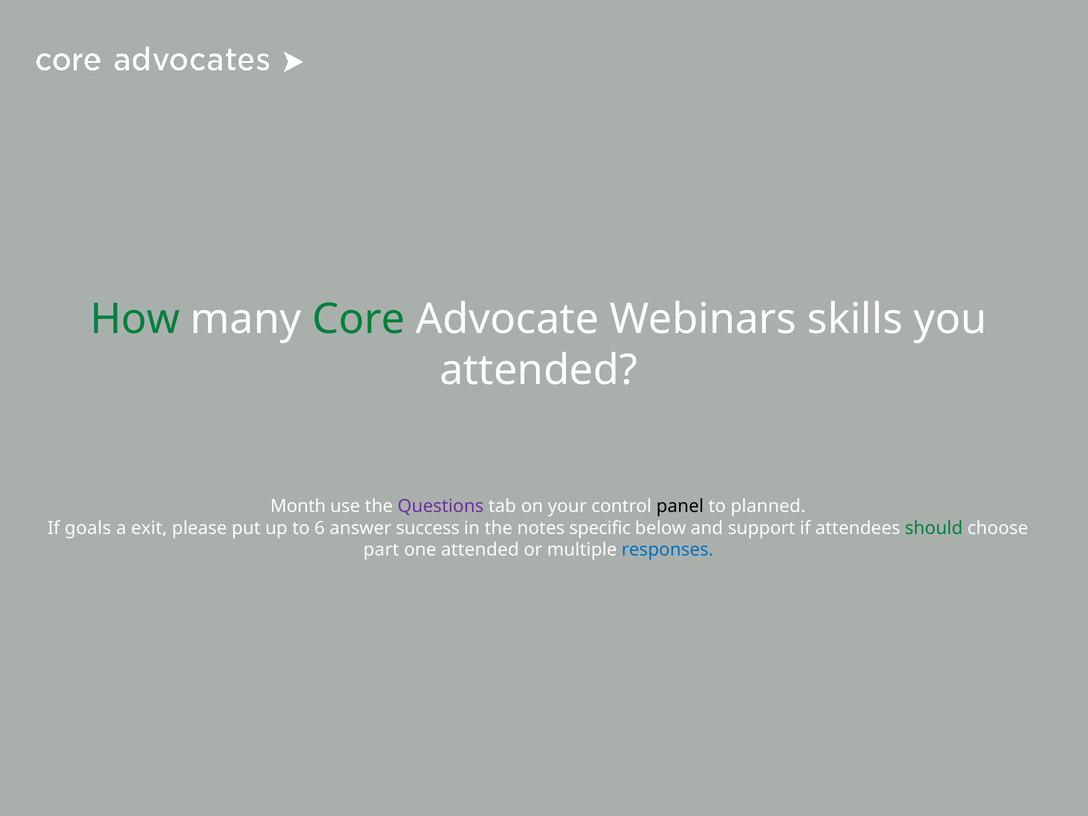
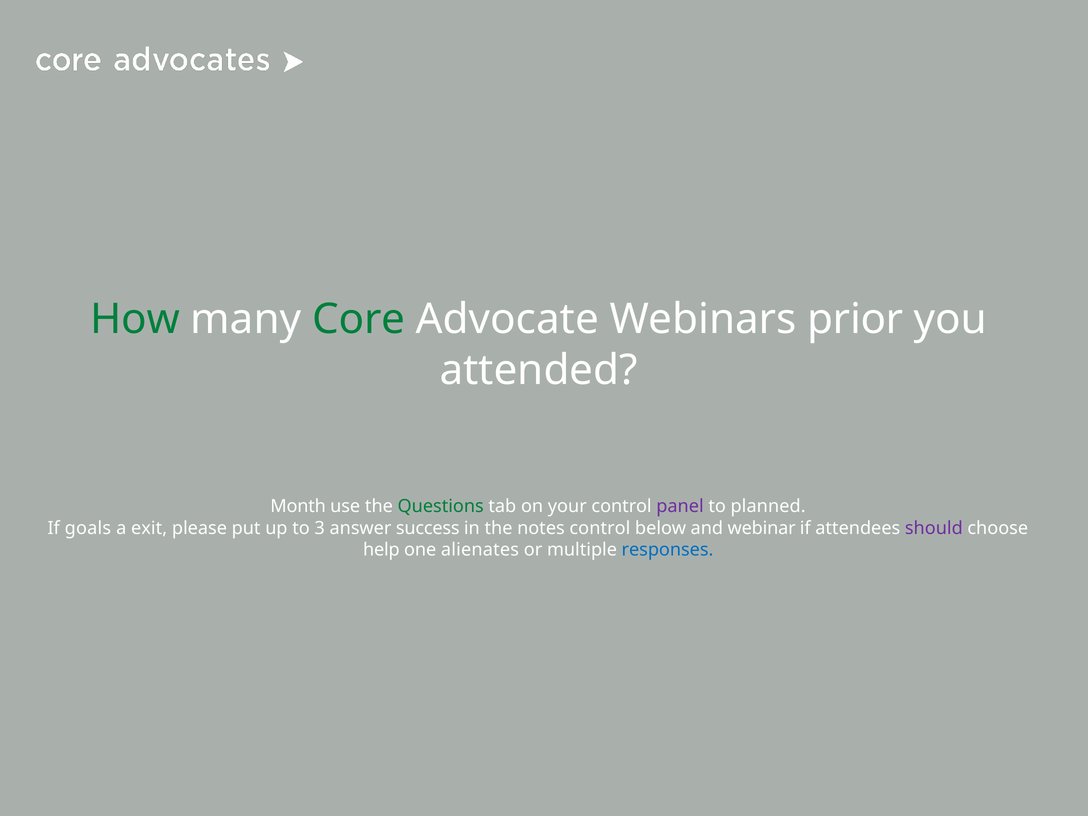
skills: skills -> prior (855, 319)
Questions colour: purple -> green (441, 506)
panel colour: black -> purple (680, 506)
6: 6 -> 3 (320, 528)
notes specific: specific -> control (600, 528)
support: support -> webinar (762, 528)
should colour: green -> purple (934, 528)
part: part -> help (381, 550)
one attended: attended -> alienates (480, 550)
